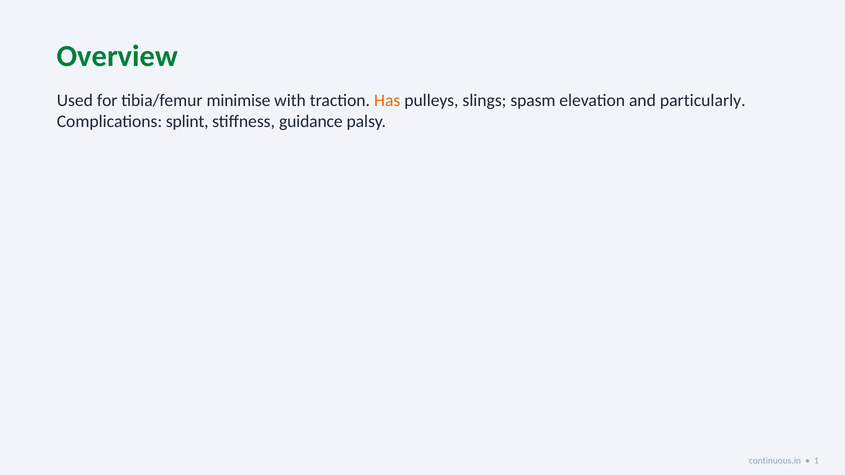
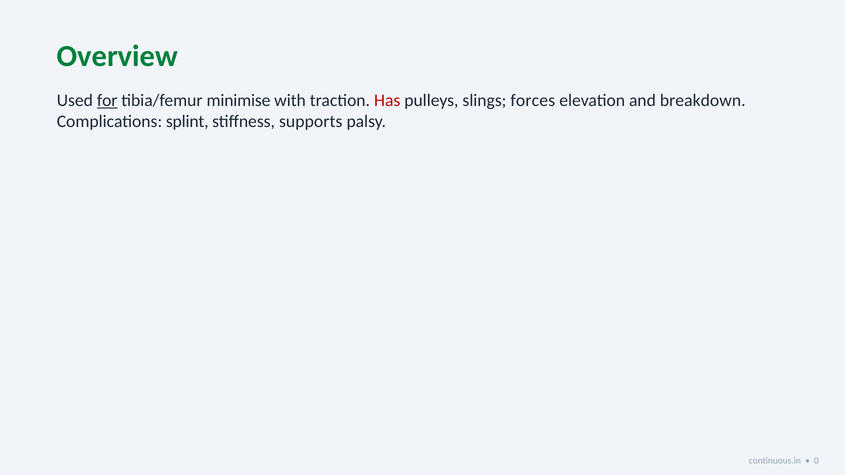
for underline: none -> present (107, 100)
Has colour: orange -> red (387, 100)
spasm: spasm -> forces (533, 100)
particularly: particularly -> breakdown (703, 100)
guidance: guidance -> supports (311, 122)
1: 1 -> 0 (816, 461)
